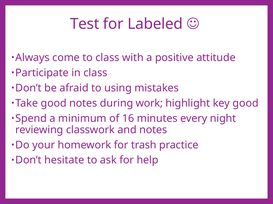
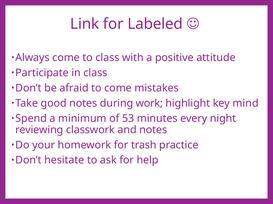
Test: Test -> Link (85, 24)
to using: using -> come (118, 88)
key good: good -> mind (246, 104)
16: 16 -> 53 (128, 119)
